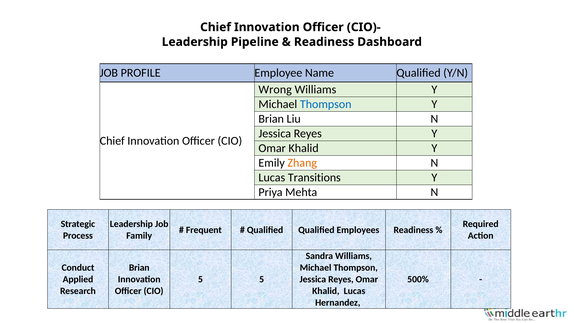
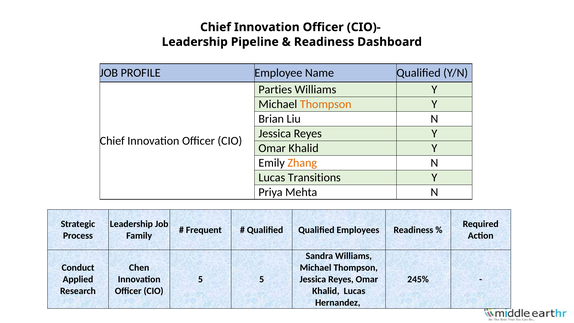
Wrong: Wrong -> Parties (275, 89)
Thompson colour: blue -> orange (326, 104)
Brian: Brian -> Chen (139, 267)
500%: 500% -> 245% (418, 279)
